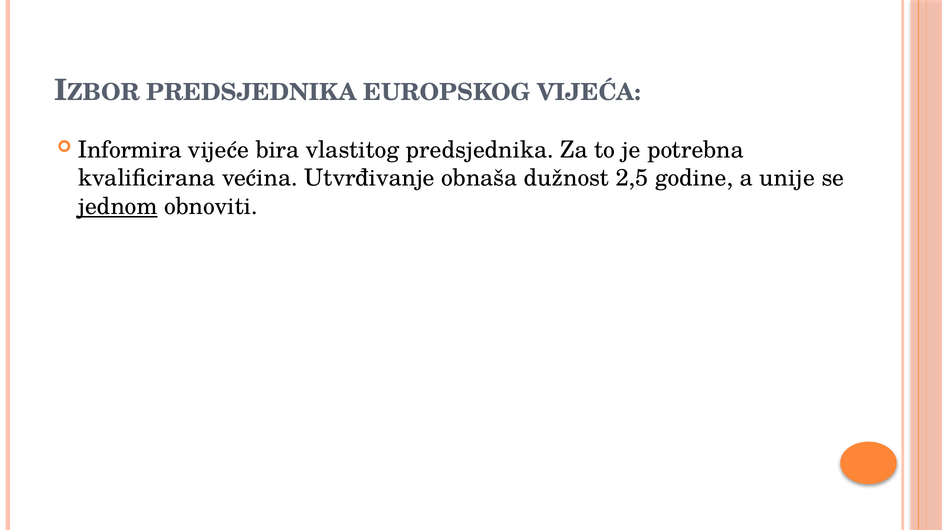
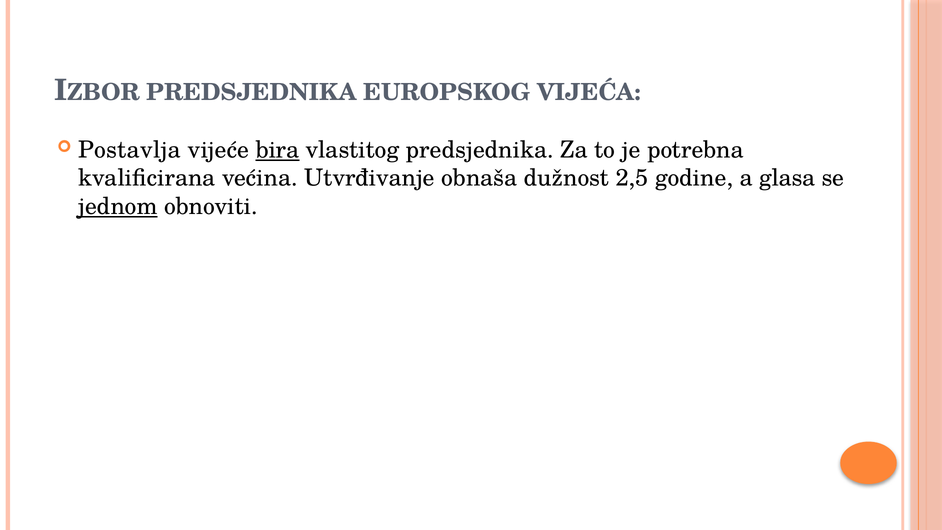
Informira: Informira -> Postavlja (130, 150)
bira underline: none -> present (278, 150)
unije: unije -> glasa (787, 178)
